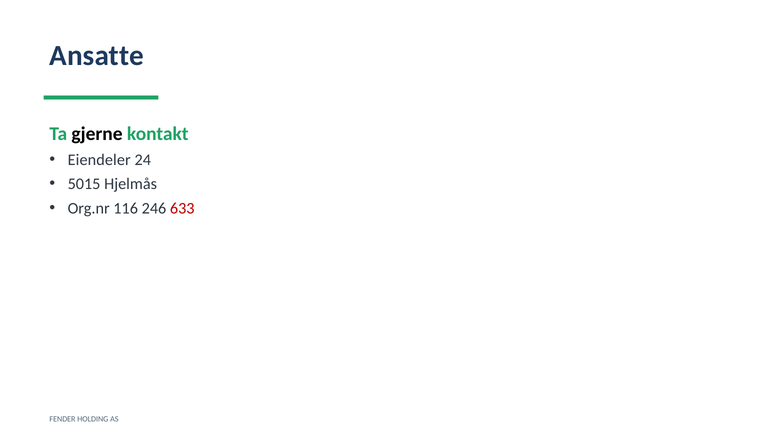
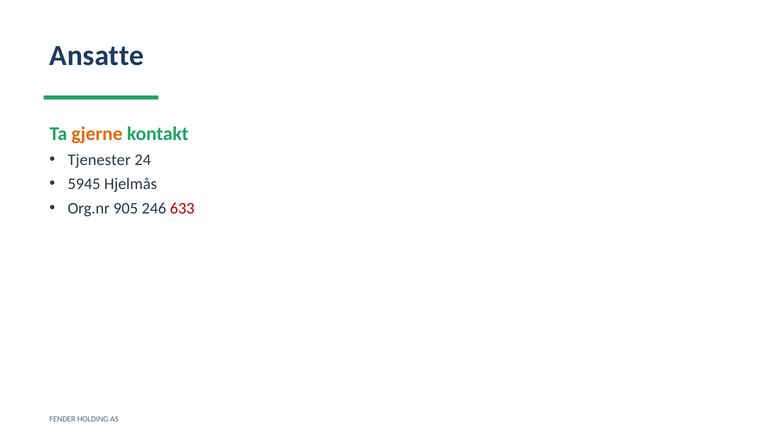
gjerne colour: black -> orange (97, 134)
Eiendeler: Eiendeler -> Tjenester (99, 160)
5015: 5015 -> 5945 (84, 184)
116: 116 -> 905 (126, 208)
